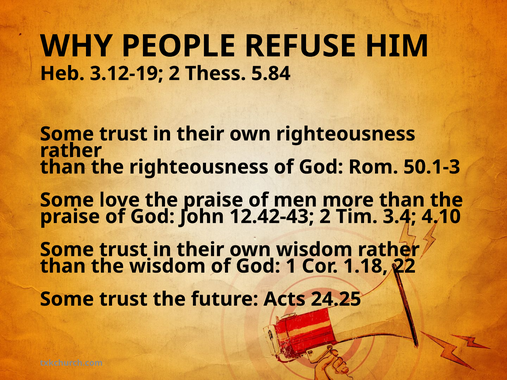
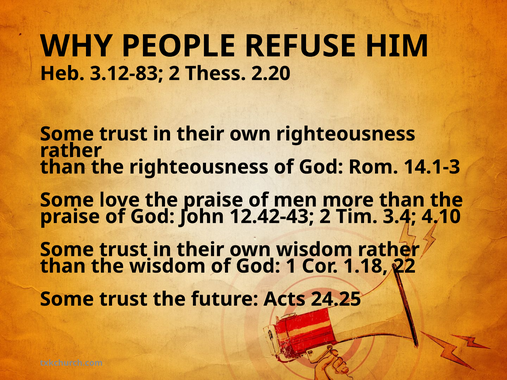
3.12-19: 3.12-19 -> 3.12-83 (127, 74)
5.84: 5.84 -> 2.20 (271, 74)
50.1-3: 50.1-3 -> 14.1-3 (432, 167)
